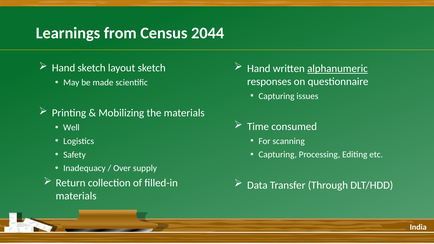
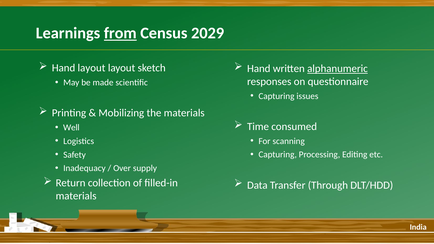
from underline: none -> present (120, 33)
2044: 2044 -> 2029 (208, 33)
Hand sketch: sketch -> layout (92, 68)
